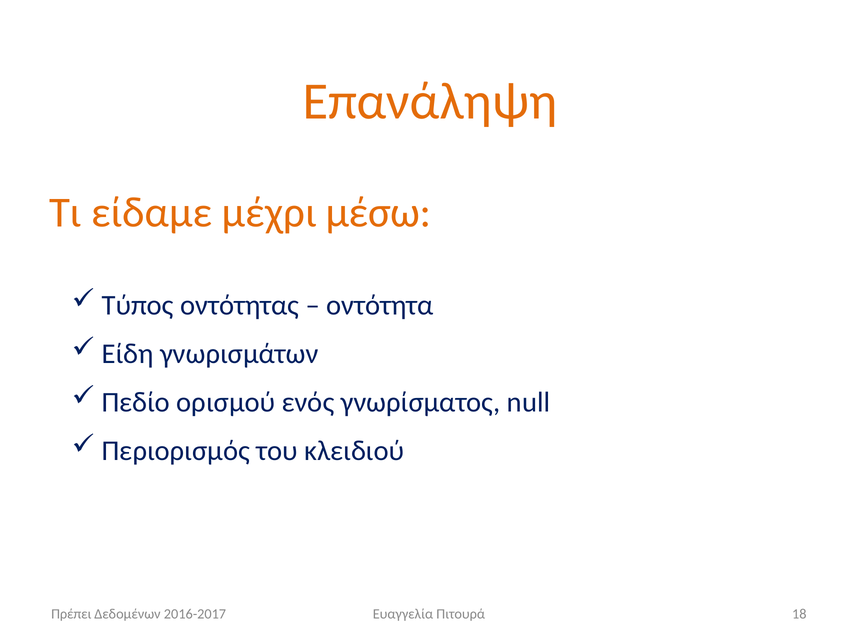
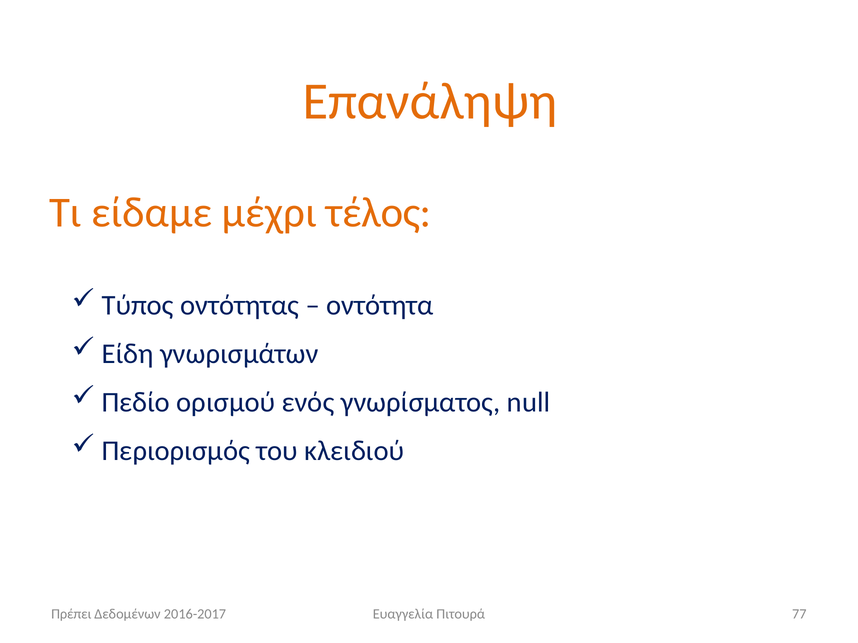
μέσω: μέσω -> τέλος (379, 213)
18: 18 -> 77 (799, 614)
